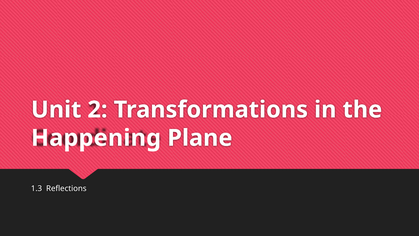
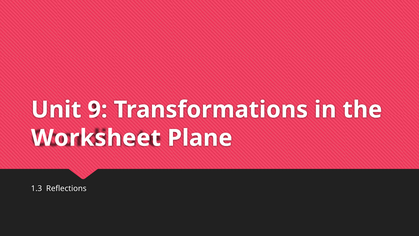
2: 2 -> 9 (97, 110)
Happening: Happening -> Worksheet (96, 138)
